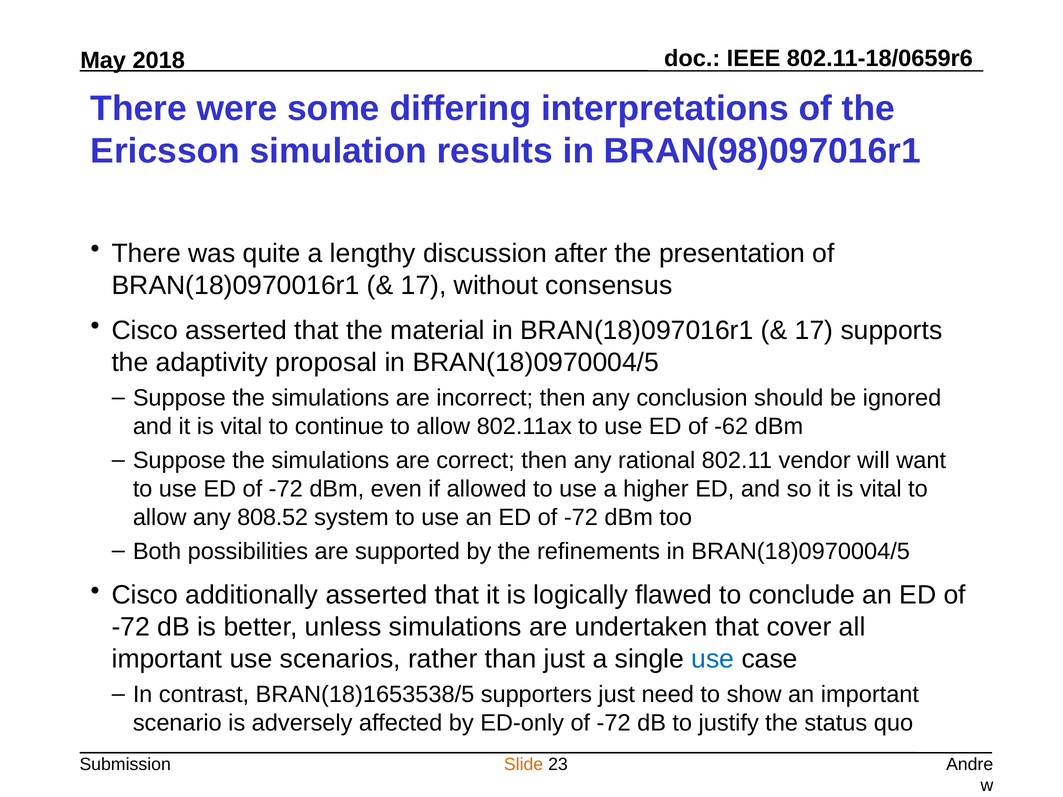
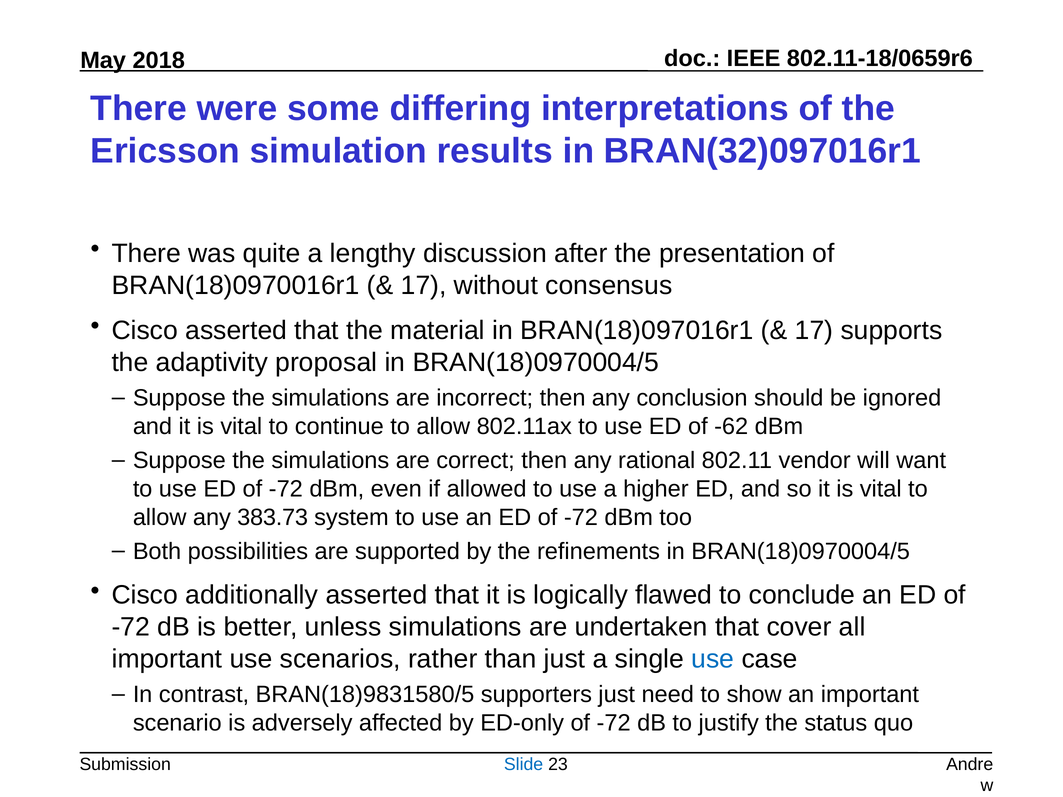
BRAN(98)097016r1: BRAN(98)097016r1 -> BRAN(32)097016r1 (762, 151)
808.52: 808.52 -> 383.73 (273, 517)
BRAN(18)1653538/5: BRAN(18)1653538/5 -> BRAN(18)9831580/5 (365, 695)
Slide colour: orange -> blue (524, 765)
